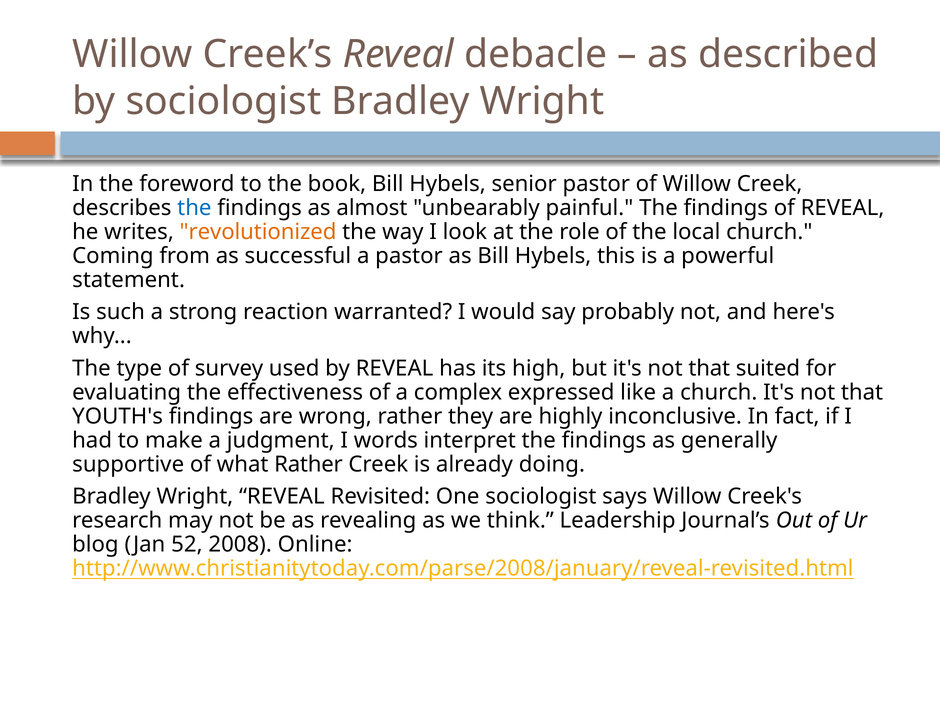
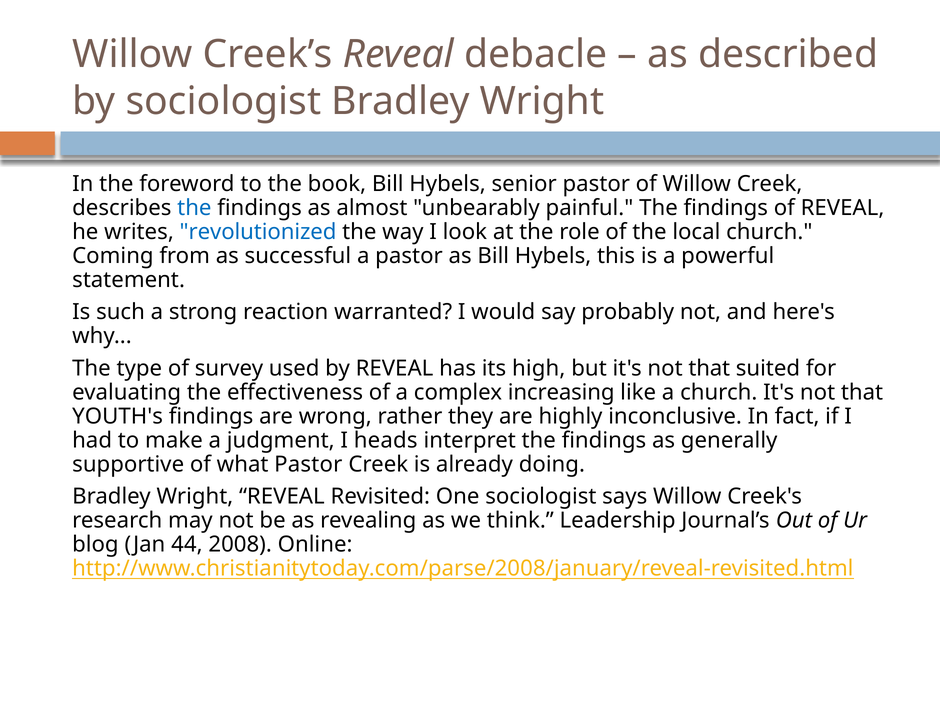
revolutionized colour: orange -> blue (258, 232)
expressed: expressed -> increasing (561, 392)
words: words -> heads (386, 440)
what Rather: Rather -> Pastor (308, 464)
52: 52 -> 44 (187, 544)
